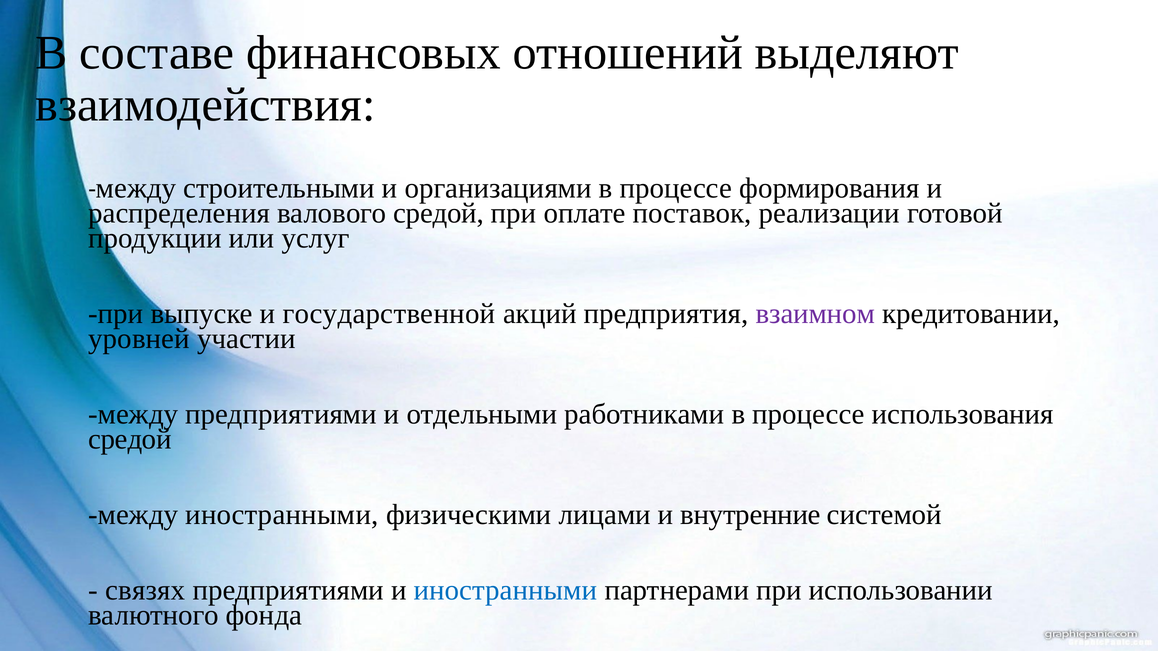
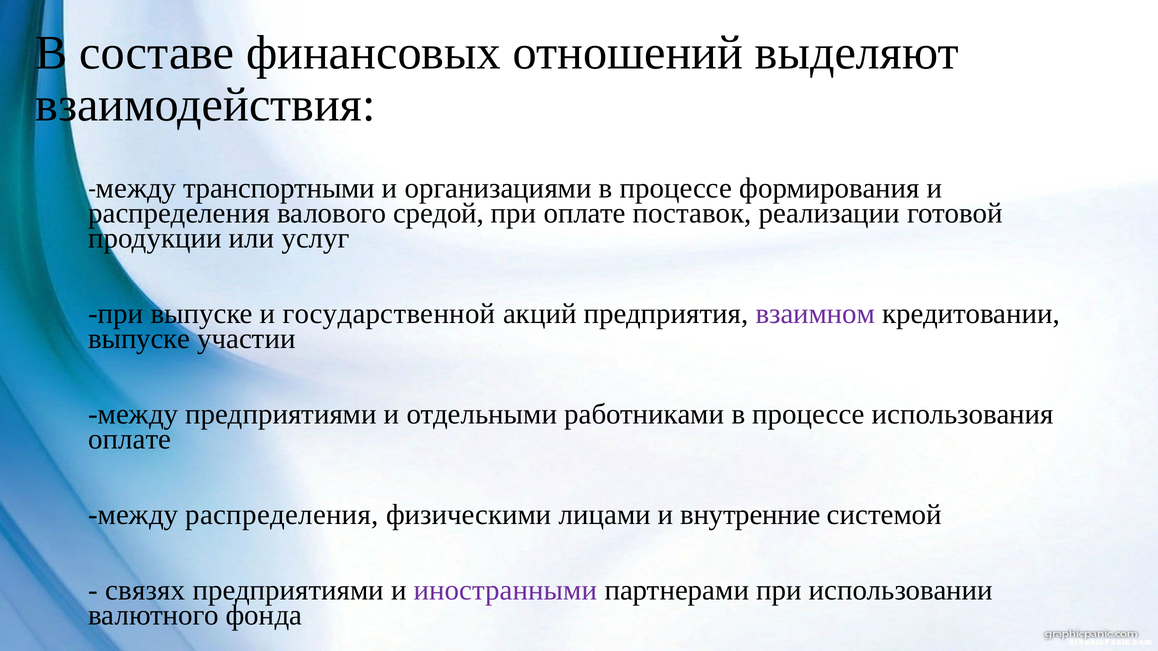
строительными: строительными -> транспортными (279, 188)
уровней: уровней -> выпуске (139, 339)
средой: средой -> оплате (130, 439)
между иностранными: иностранными -> распределения (282, 515)
иностранными colour: blue -> purple (505, 591)
